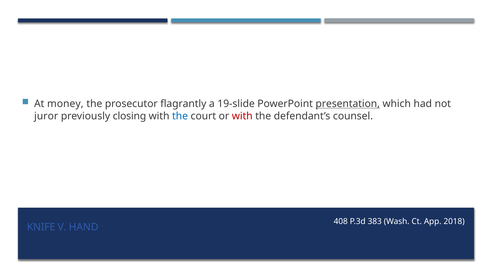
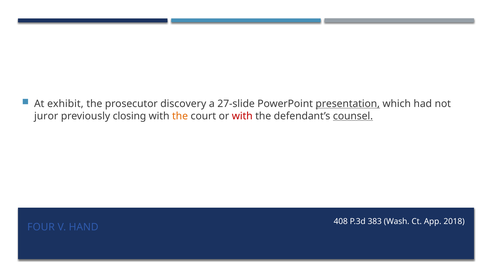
money: money -> exhibit (65, 104)
flagrantly: flagrantly -> discovery (183, 104)
19-slide: 19-slide -> 27-slide (236, 104)
the colour: blue -> orange (180, 116)
counsel underline: none -> present (353, 116)
KNIFE: KNIFE -> FOUR (41, 227)
